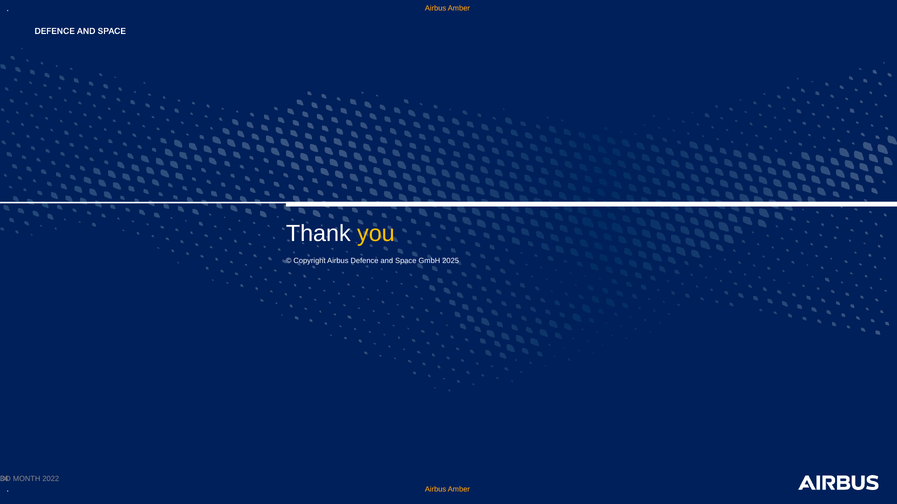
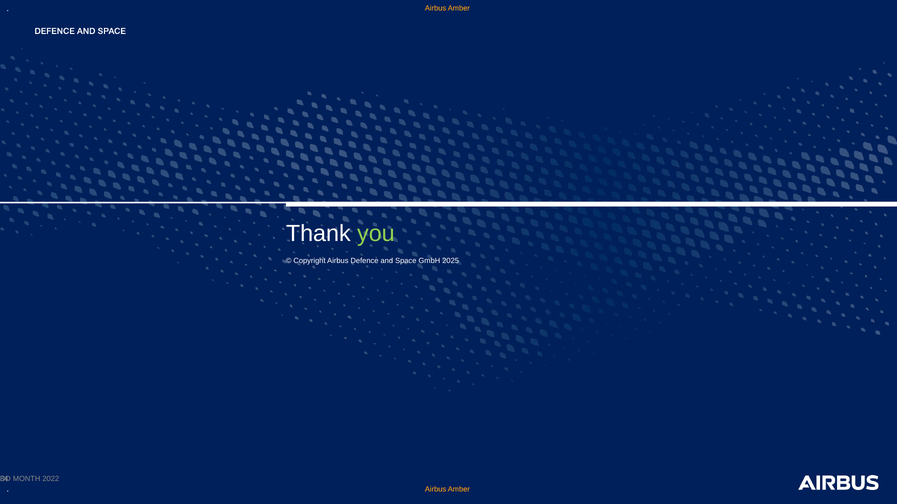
you colour: yellow -> light green (376, 234)
